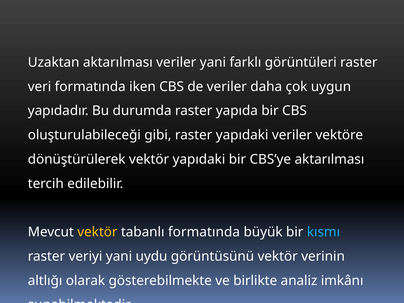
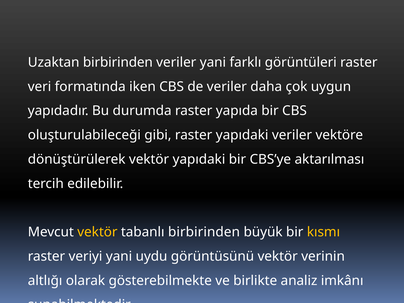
Uzaktan aktarılması: aktarılması -> birbirinden (118, 62)
tabanlı formatında: formatında -> birbirinden (204, 232)
kısmı colour: light blue -> yellow (323, 232)
